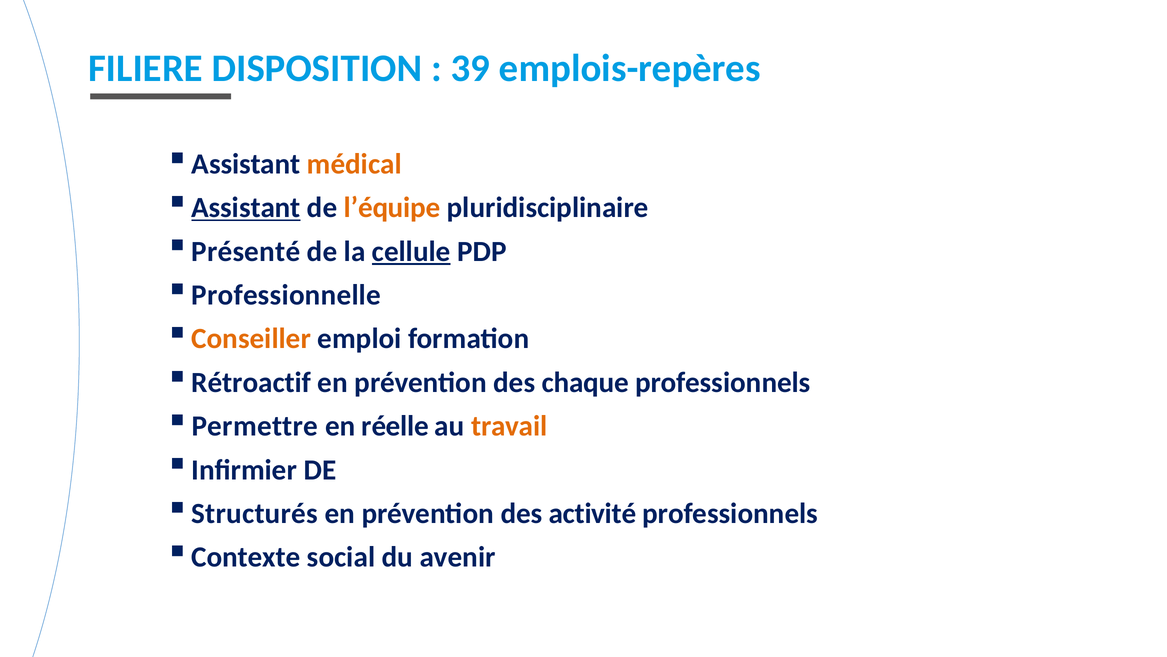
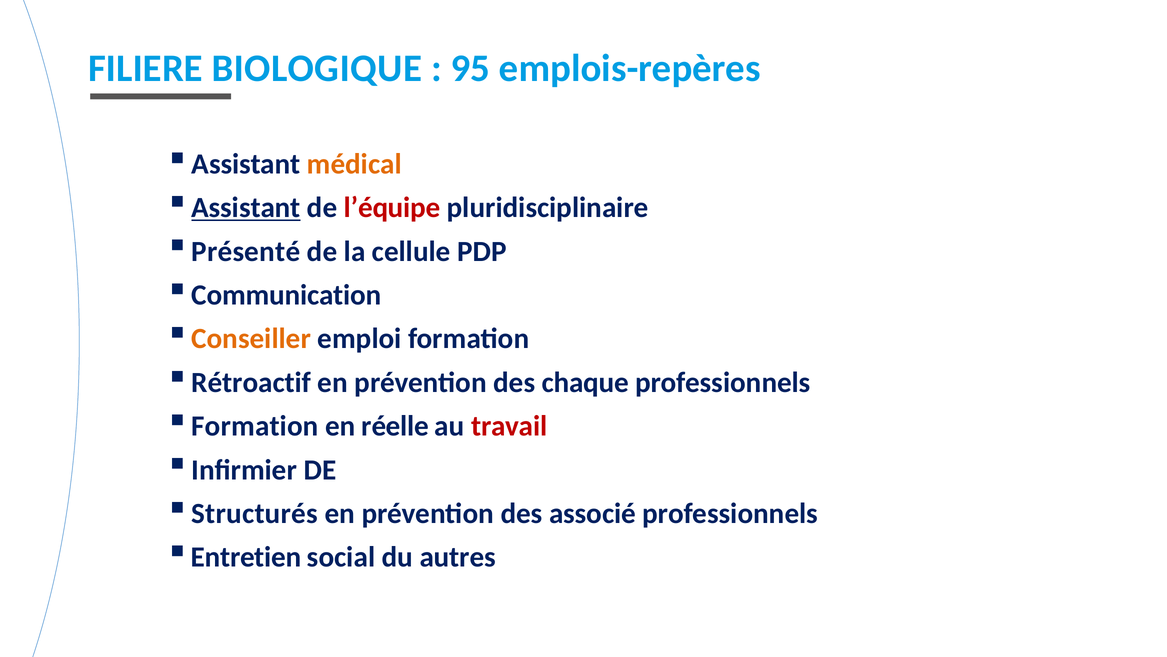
DISPOSITION: DISPOSITION -> BIOLOGIQUE (317, 68)
39: 39 -> 95 (470, 68)
l’équipe colour: orange -> red (392, 208)
cellule underline: present -> none (411, 251)
Professionnelle: Professionnelle -> Communication (286, 295)
Permettre: Permettre -> Formation (255, 426)
travail colour: orange -> red (509, 426)
activité: activité -> associé (592, 513)
Contexte: Contexte -> Entretien (246, 557)
avenir: avenir -> autres (458, 557)
